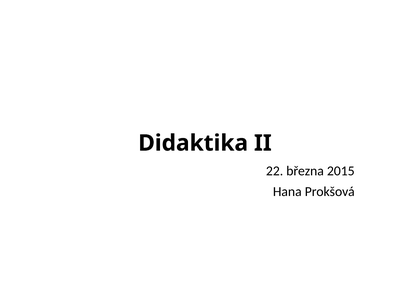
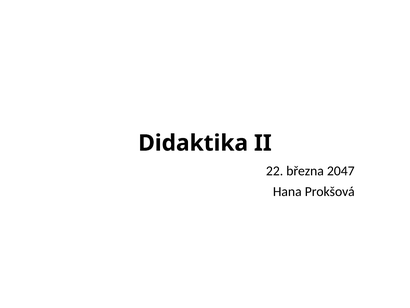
2015: 2015 -> 2047 (341, 171)
